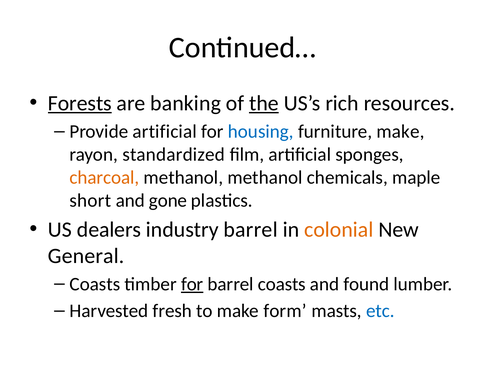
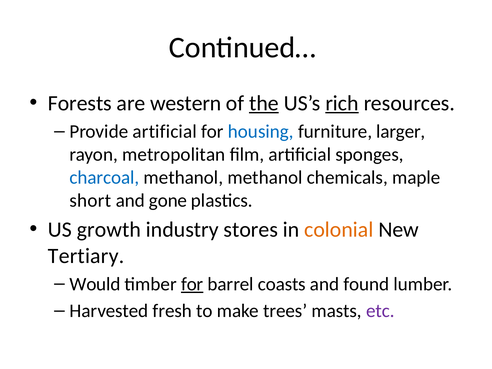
Forests underline: present -> none (80, 103)
banking: banking -> western (186, 103)
rich underline: none -> present (342, 103)
furniture make: make -> larger (401, 131)
standardized: standardized -> metropolitan (174, 154)
charcoal colour: orange -> blue (104, 177)
dealers: dealers -> growth (109, 230)
industry barrel: barrel -> stores (251, 230)
General: General -> Tertiary (86, 256)
Coasts: Coasts -> Would (95, 284)
form: form -> trees (285, 311)
etc colour: blue -> purple (380, 311)
